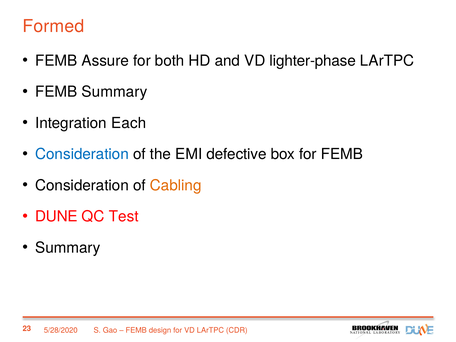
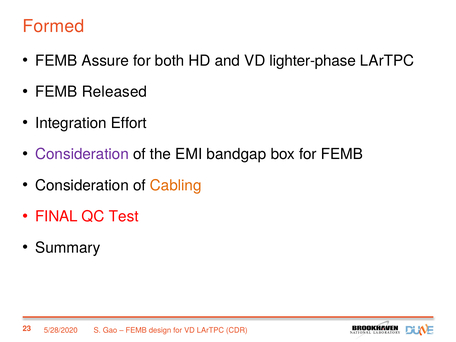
FEMB Summary: Summary -> Released (114, 92)
Each: Each -> Effort (129, 123)
Consideration colour: blue -> purple (82, 154)
defective: defective -> bandgap (236, 154)
DUNE: DUNE -> FINAL (56, 217)
